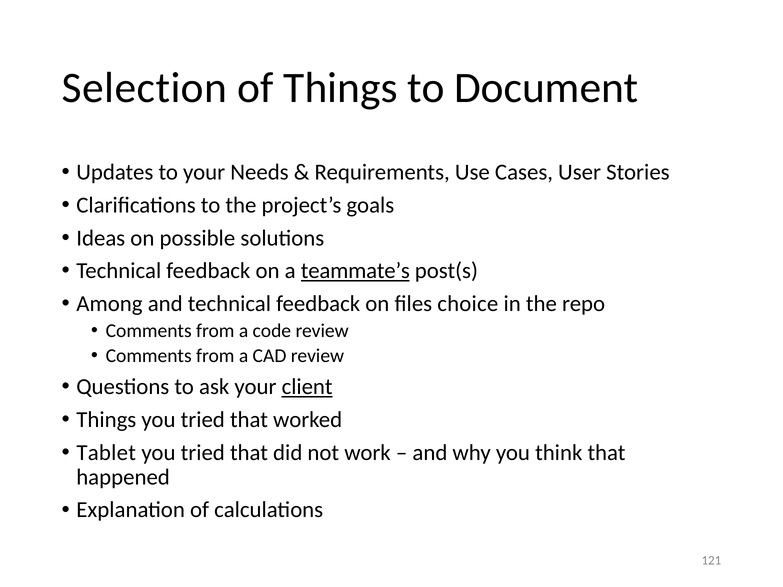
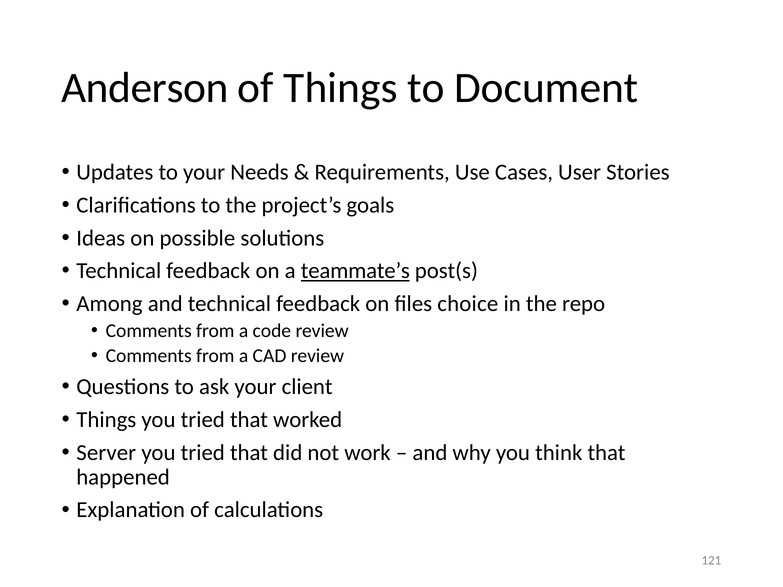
Selection: Selection -> Anderson (145, 88)
client underline: present -> none (307, 387)
Tablet: Tablet -> Server (106, 453)
